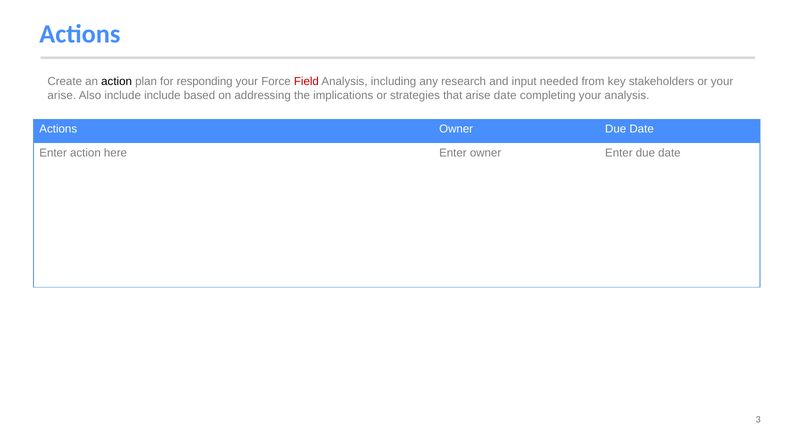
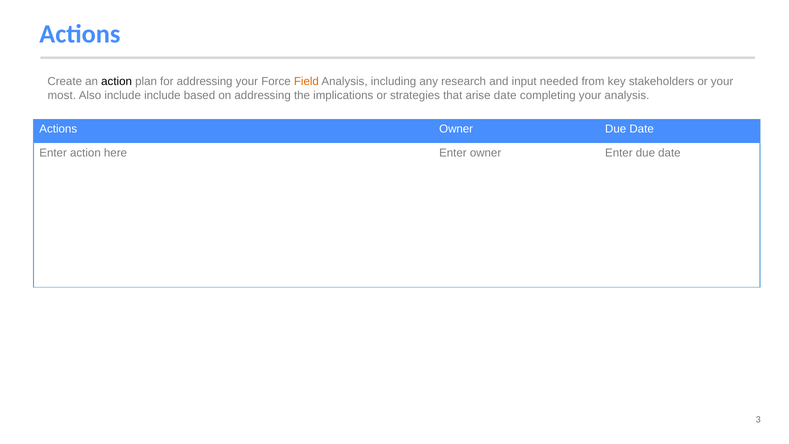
for responding: responding -> addressing (205, 82)
Field colour: red -> orange (306, 82)
arise: arise -> most (62, 95)
